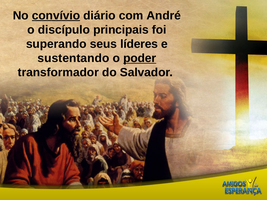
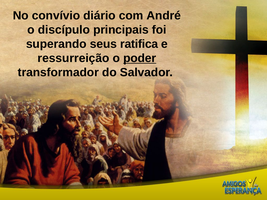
convívio underline: present -> none (56, 16)
líderes: líderes -> ratifica (139, 44)
sustentando: sustentando -> ressurreição (73, 58)
